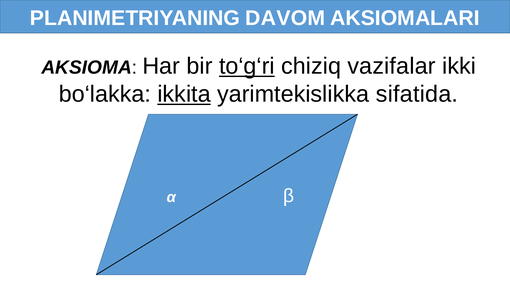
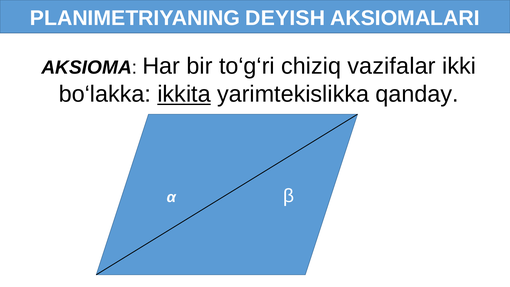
DAVOM: DAVOM -> DEYISH (285, 18)
to‘g‘ri underline: present -> none (247, 66)
sifatida: sifatida -> qanday (417, 94)
